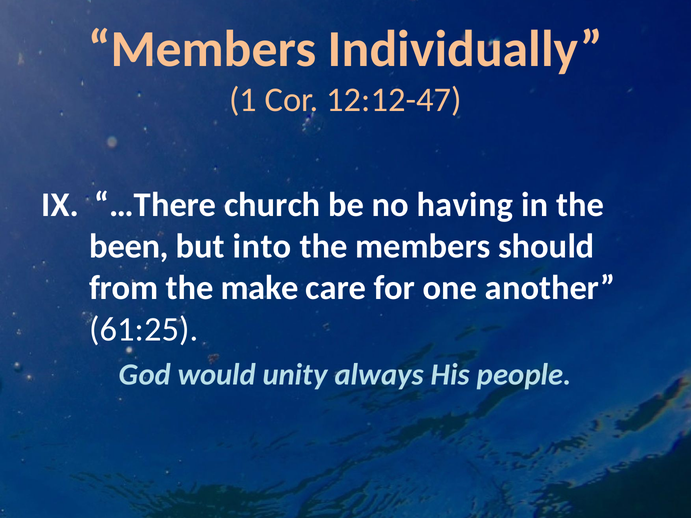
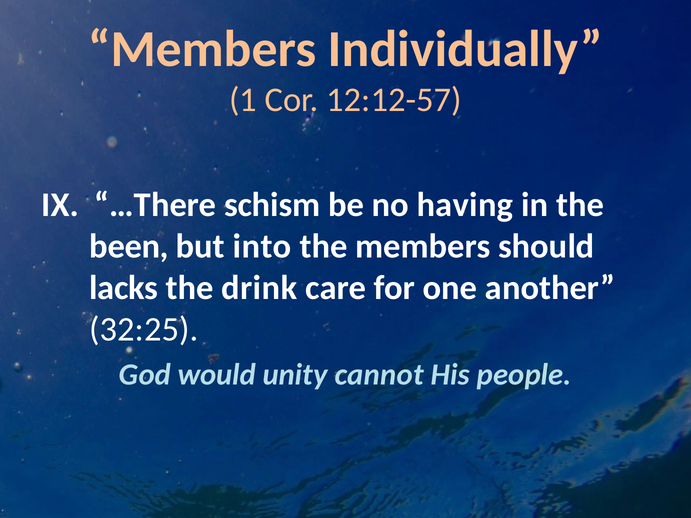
12:12-47: 12:12-47 -> 12:12-57 (394, 100)
church: church -> schism (272, 205)
from: from -> lacks (124, 288)
make: make -> drink (259, 288)
61:25: 61:25 -> 32:25 (144, 330)
always: always -> cannot (379, 375)
